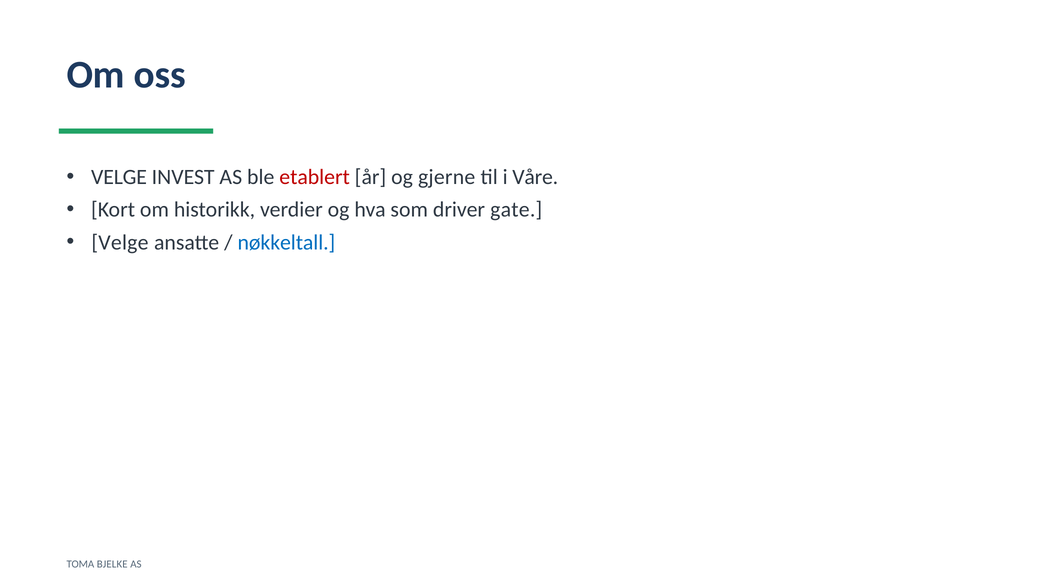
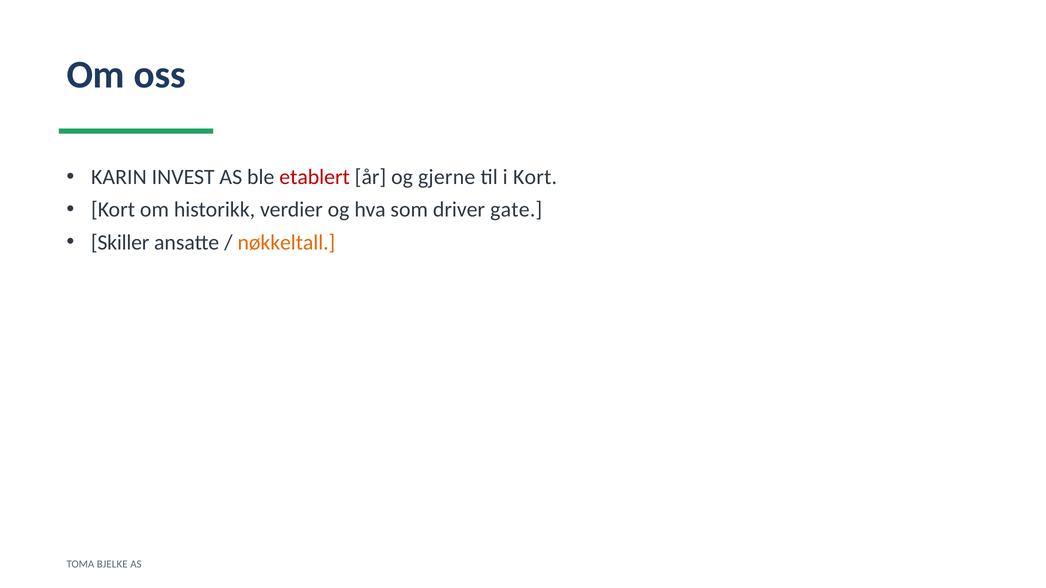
VELGE: VELGE -> KARIN (119, 177)
i Våre: Våre -> Kort (535, 177)
Velge: Velge -> Skiller (120, 243)
nøkkeltall colour: blue -> orange (286, 243)
